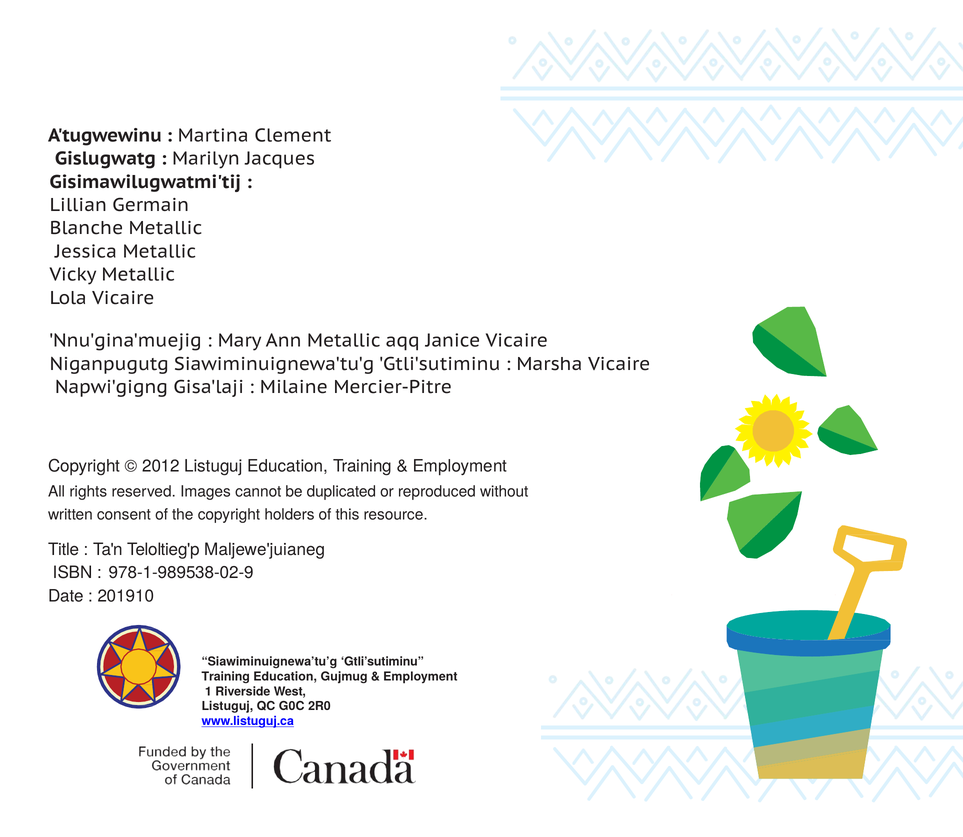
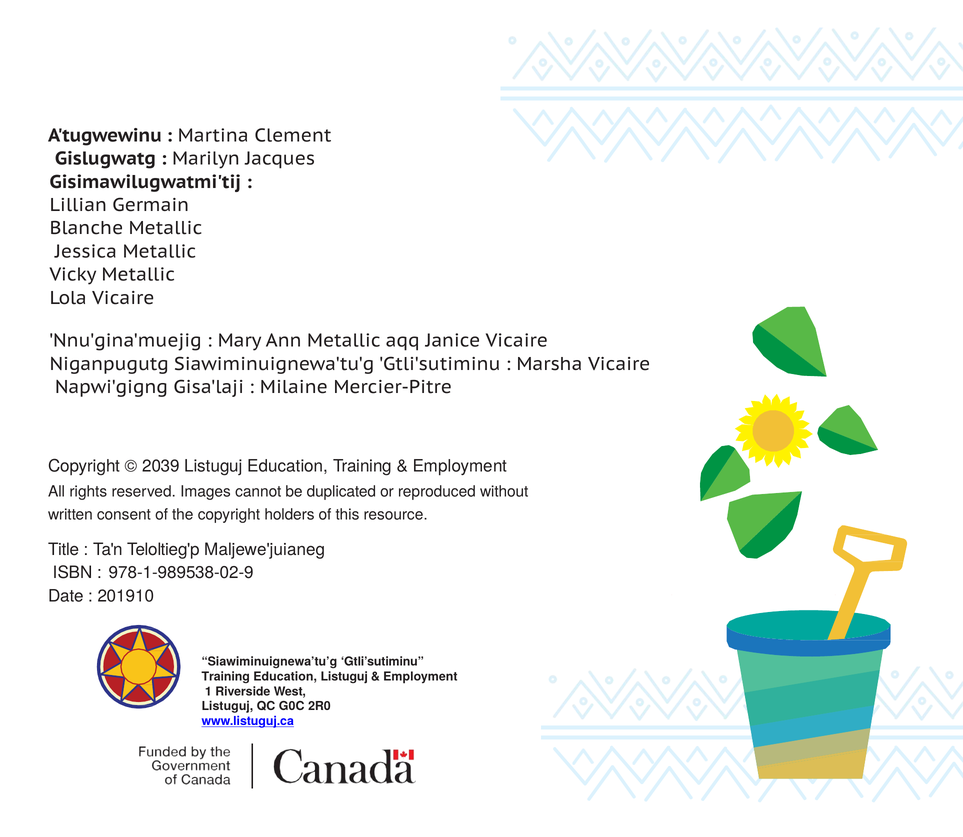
2012: 2012 -> 2039 (161, 466)
Education Gujmug: Gujmug -> Listuguj (344, 677)
